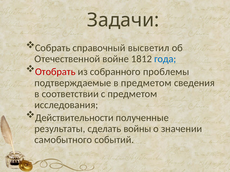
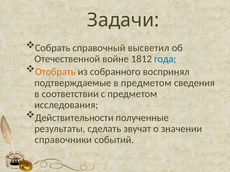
Отобрать colour: red -> orange (55, 72)
проблемы: проблемы -> воспринял (166, 72)
войны: войны -> звучат (137, 129)
самобытного: самобытного -> справочники (63, 140)
